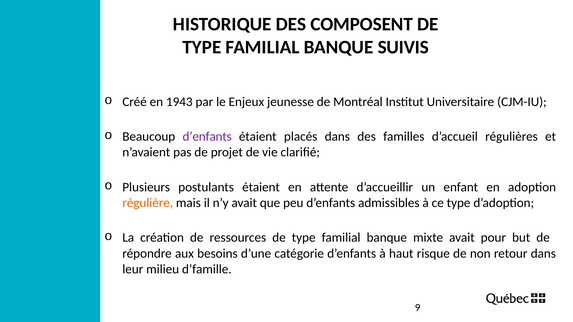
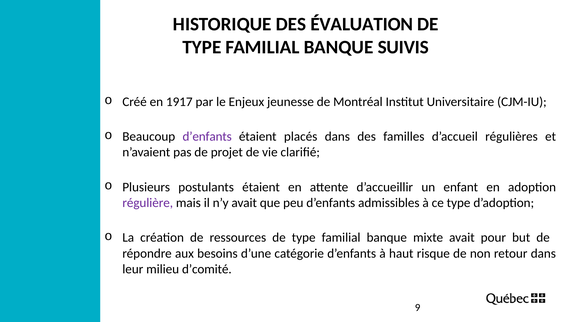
COMPOSENT: COMPOSENT -> ÉVALUATION (362, 24)
1943: 1943 -> 1917 (179, 102)
régulière colour: orange -> purple (148, 203)
d’famille: d’famille -> d’comité (207, 269)
